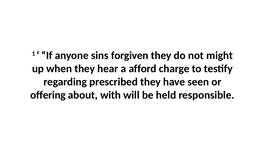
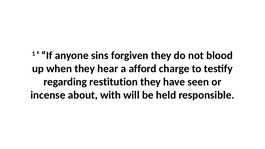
might: might -> blood (220, 55)
prescribed: prescribed -> restitution (114, 82)
offering: offering -> incense (48, 95)
